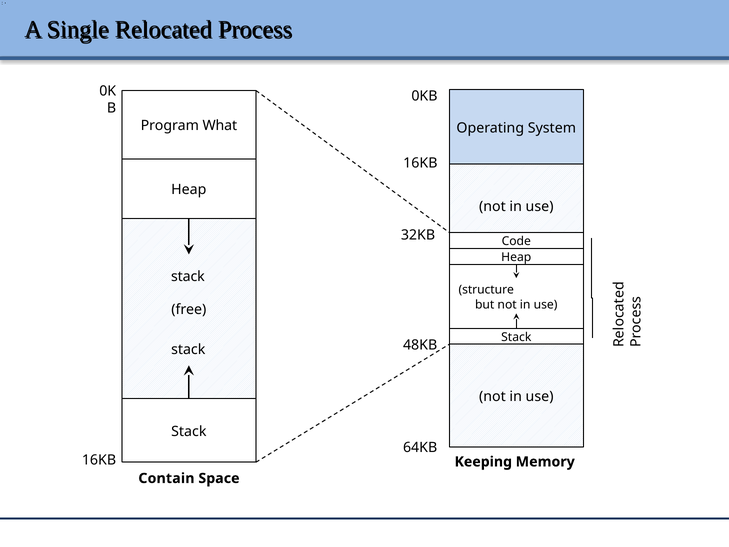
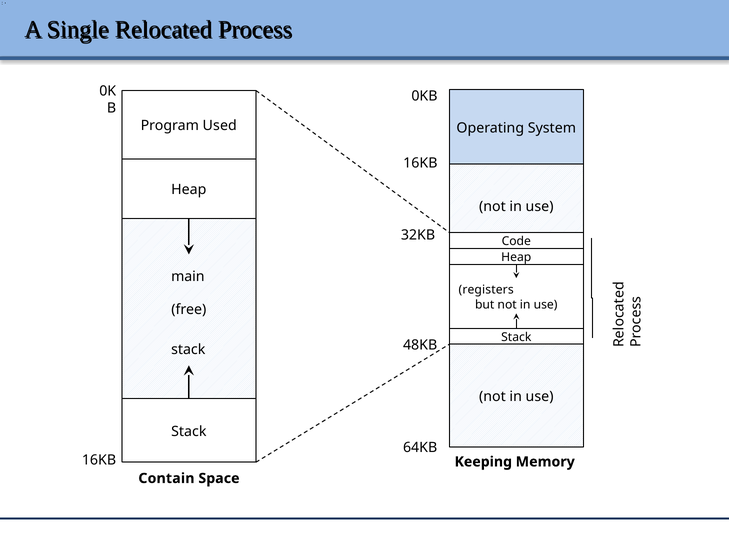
What: What -> Used (220, 126)
stack: stack -> main (188, 277)
structure: structure -> registers (486, 290)
